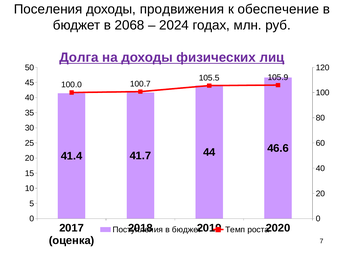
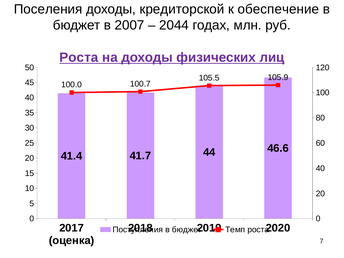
продвижения: продвижения -> кредиторской (182, 9)
2068: 2068 -> 2007 (130, 25)
2024: 2024 -> 2044 (174, 25)
Долга: Долга -> Роста (79, 57)
